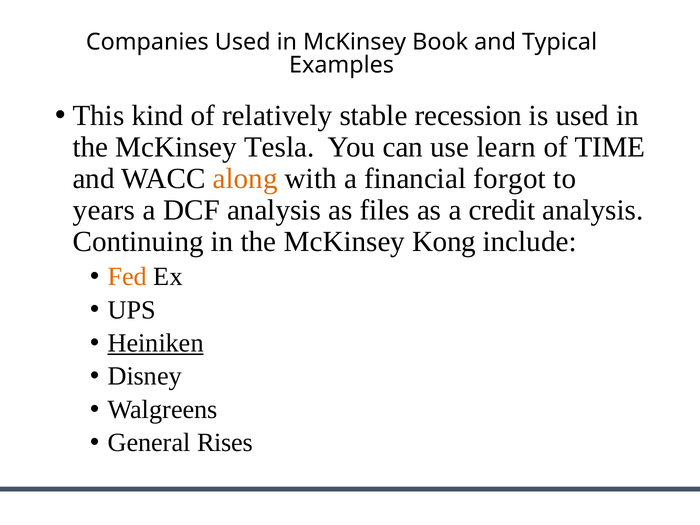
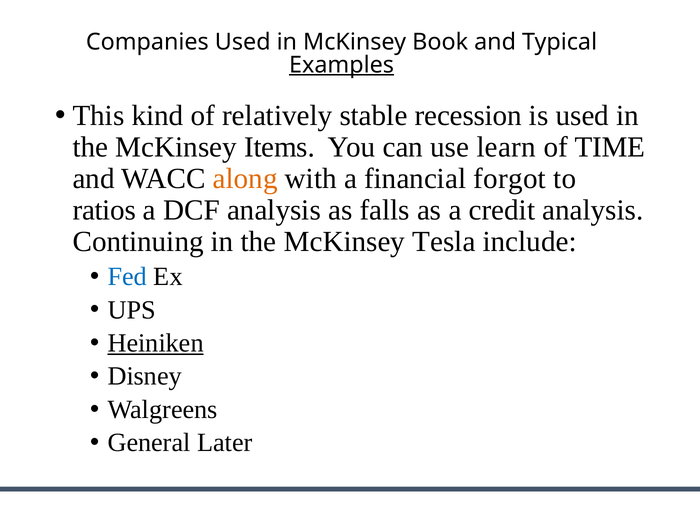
Examples underline: none -> present (342, 65)
Tesla: Tesla -> Items (279, 147)
years: years -> ratios (104, 210)
files: files -> falls (385, 210)
Kong: Kong -> Tesla (444, 242)
Fed colour: orange -> blue (127, 277)
Rises: Rises -> Later (225, 443)
